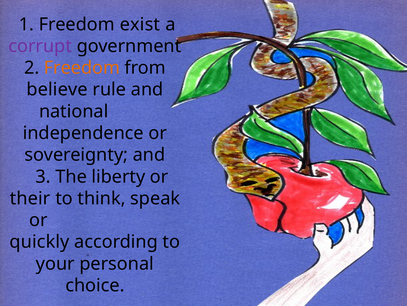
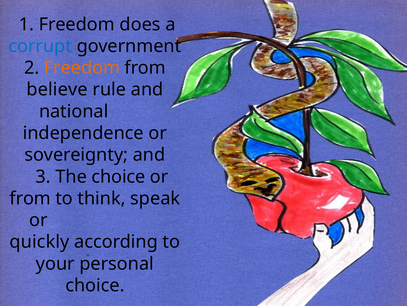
exist: exist -> does (140, 24)
corrupt colour: purple -> blue (40, 46)
The liberty: liberty -> choice (119, 176)
their: their -> from (30, 198)
